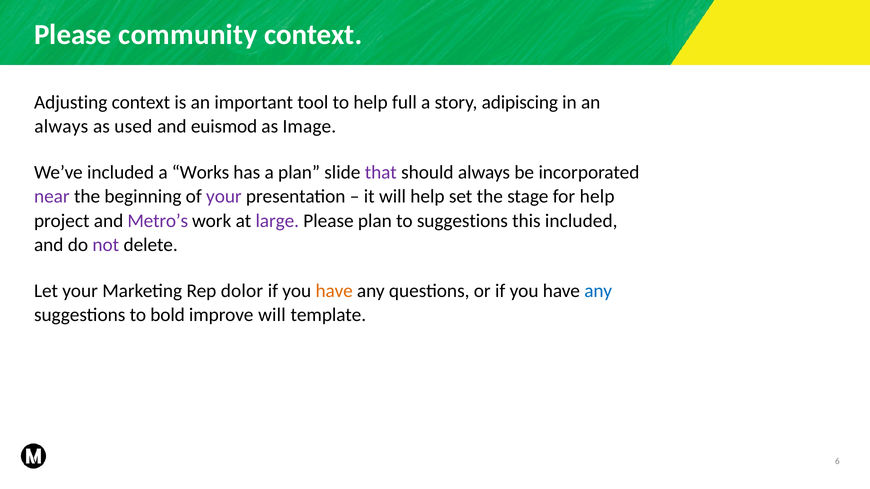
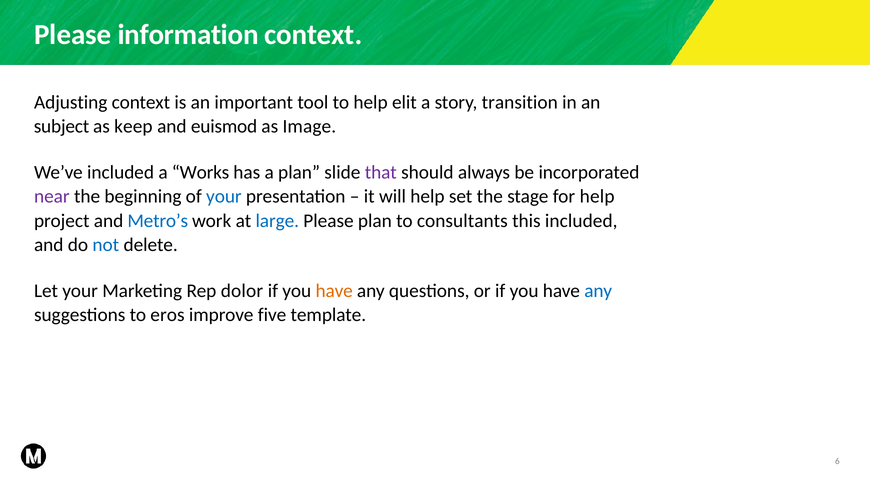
community: community -> information (188, 35)
full: full -> elit (404, 102)
adipiscing: adipiscing -> transition (520, 102)
always: always -> subject (62, 127)
used: used -> keep (133, 127)
your colour: purple -> blue (224, 197)
Metro’s colour: purple -> blue (158, 221)
large colour: purple -> blue (277, 221)
to suggestions: suggestions -> consultants (462, 221)
not colour: purple -> blue (106, 245)
bold: bold -> eros (167, 315)
improve will: will -> five (272, 315)
